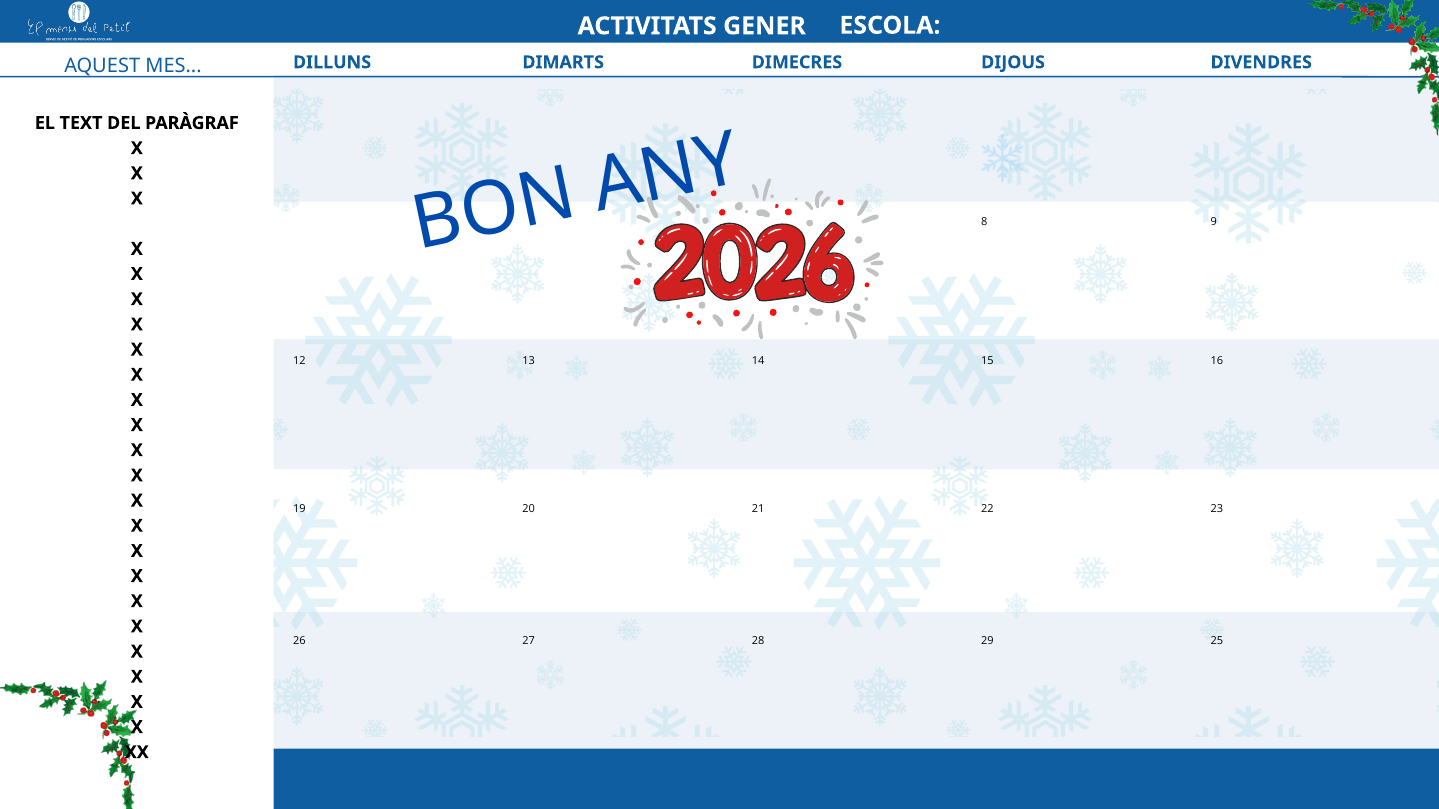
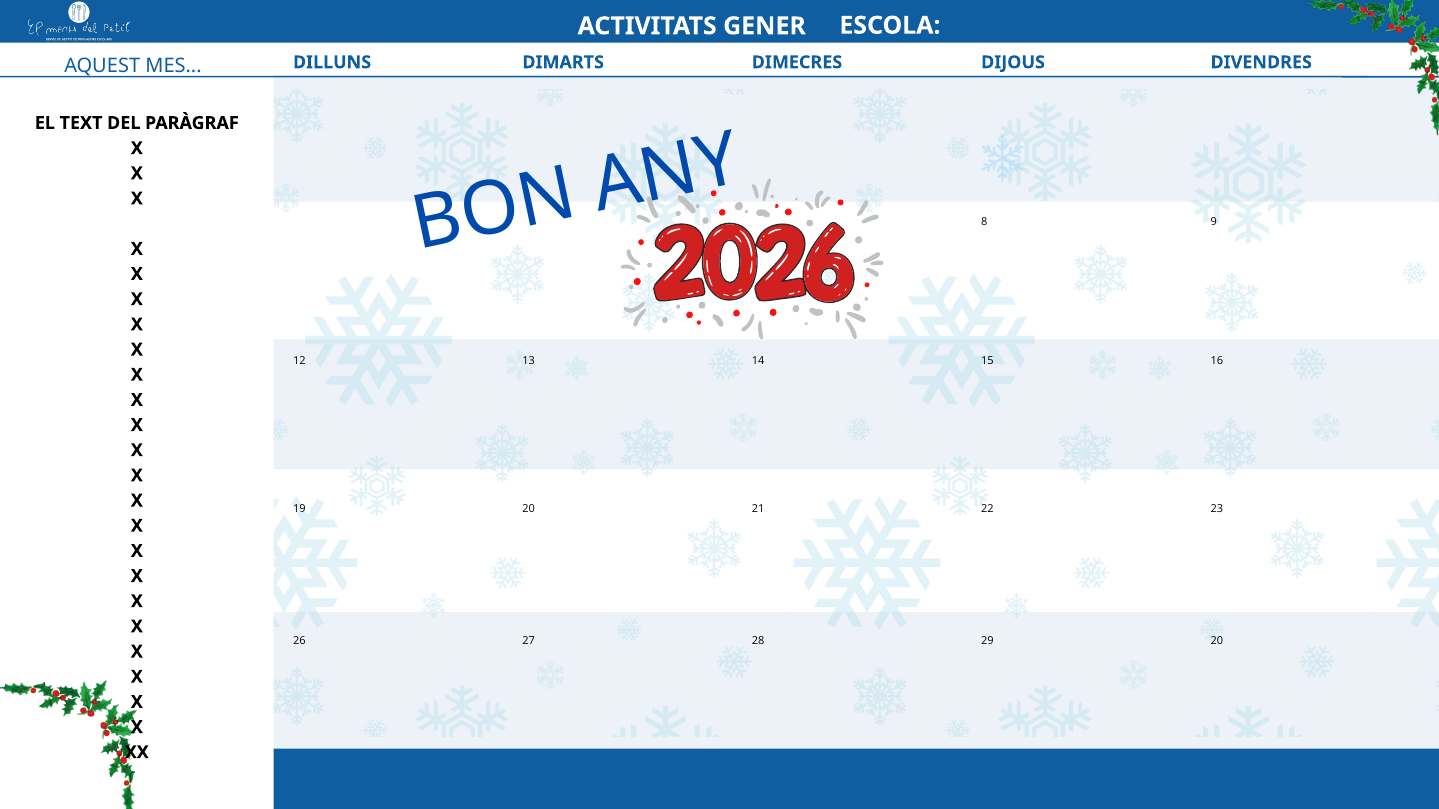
29 25: 25 -> 20 (1217, 641)
